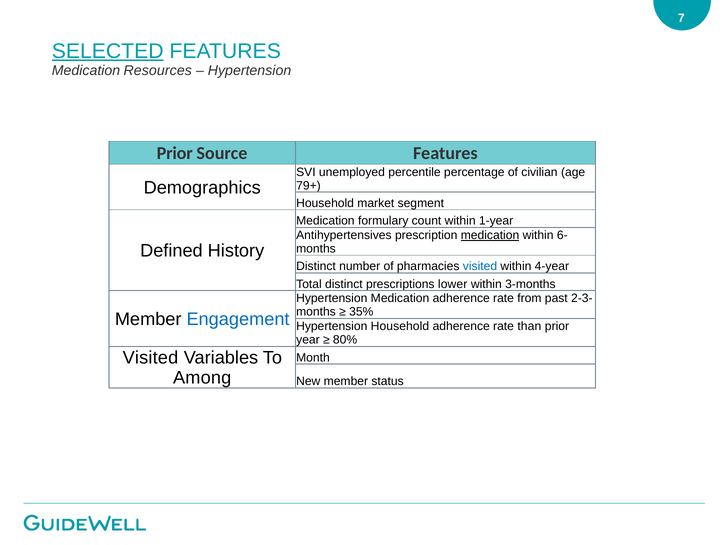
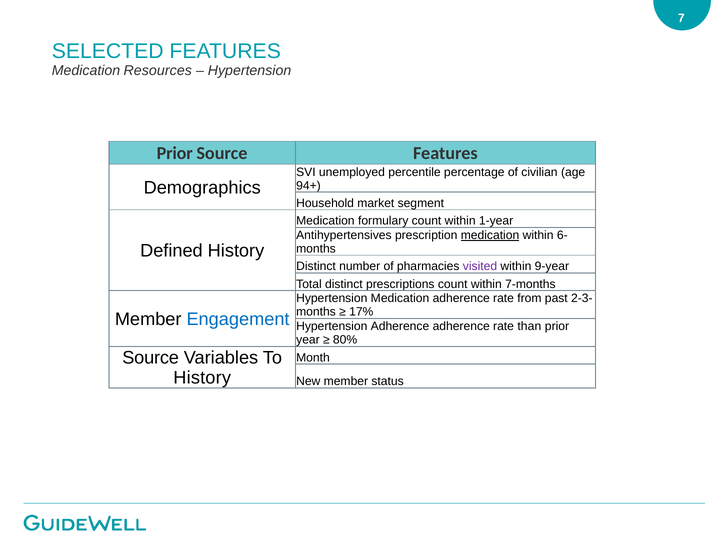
SELECTED underline: present -> none (108, 51)
79+: 79+ -> 94+ (308, 186)
visited colour: blue -> purple (480, 267)
4-year: 4-year -> 9-year (552, 267)
prescriptions lower: lower -> count (453, 284)
3-months: 3-months -> 7-months (530, 284)
35%: 35% -> 17% (361, 312)
Hypertension Household: Household -> Adherence (400, 326)
Visited: Visited -> Source (151, 358)
Among: Among -> History (202, 378)
